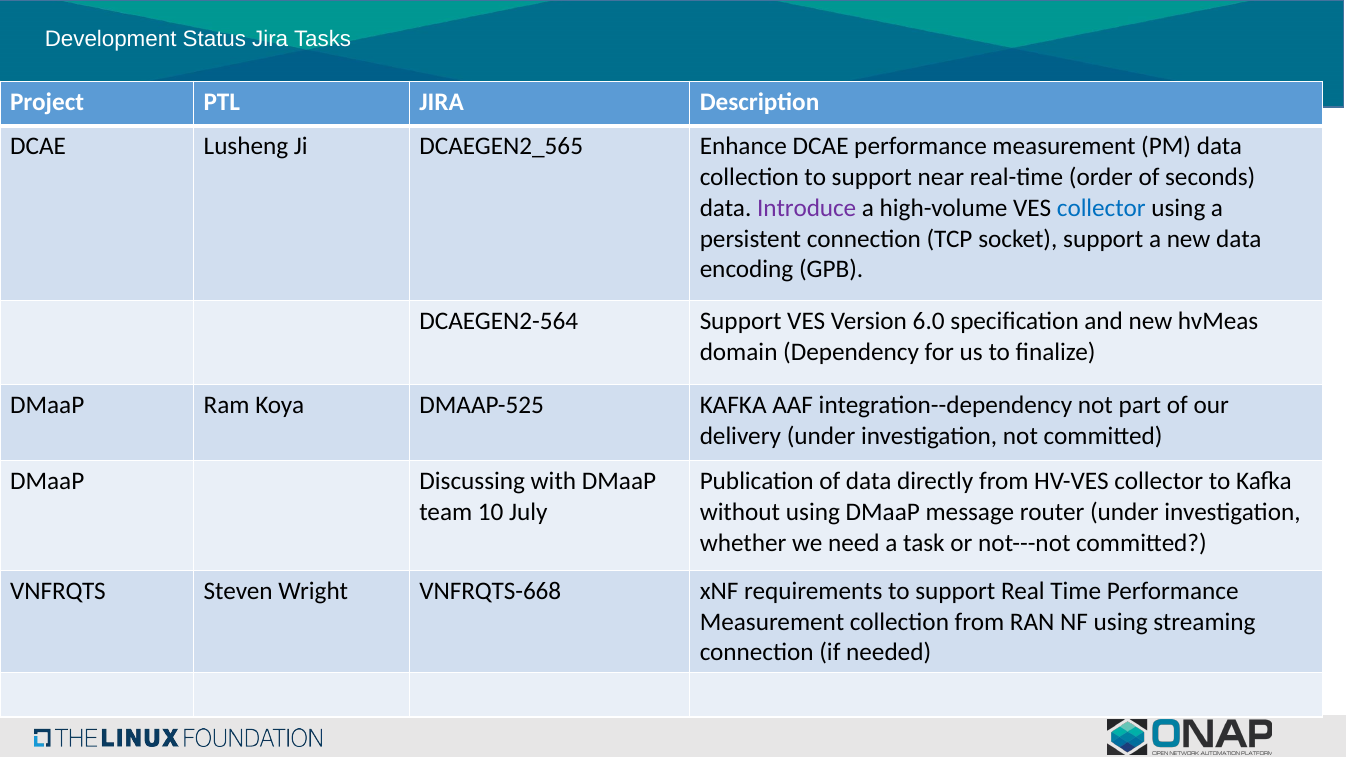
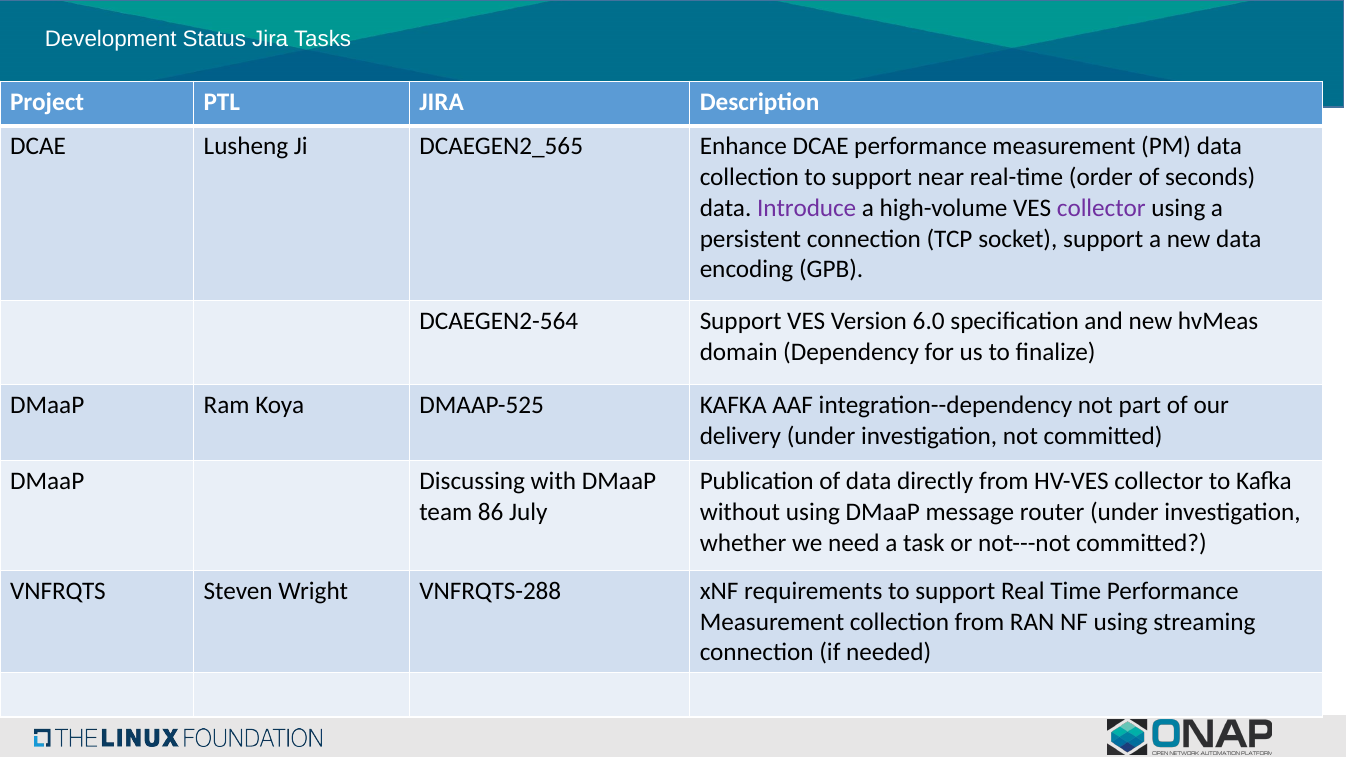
collector colour: blue -> purple (1101, 208)
10: 10 -> 86 (491, 512)
VNFRQTS-668: VNFRQTS-668 -> VNFRQTS-288 (490, 591)
